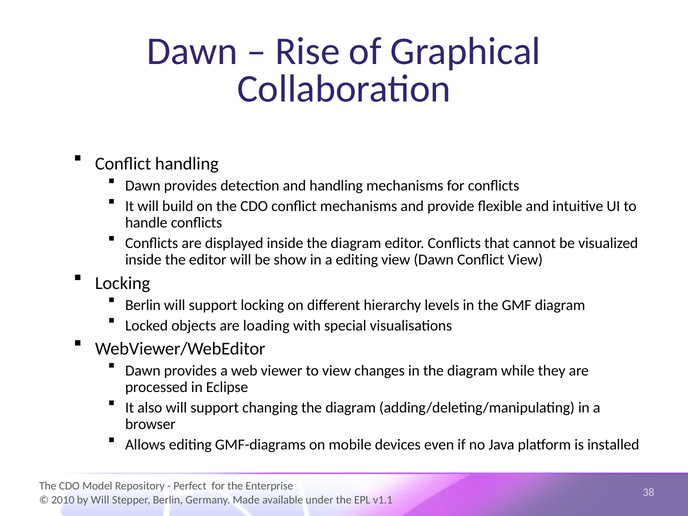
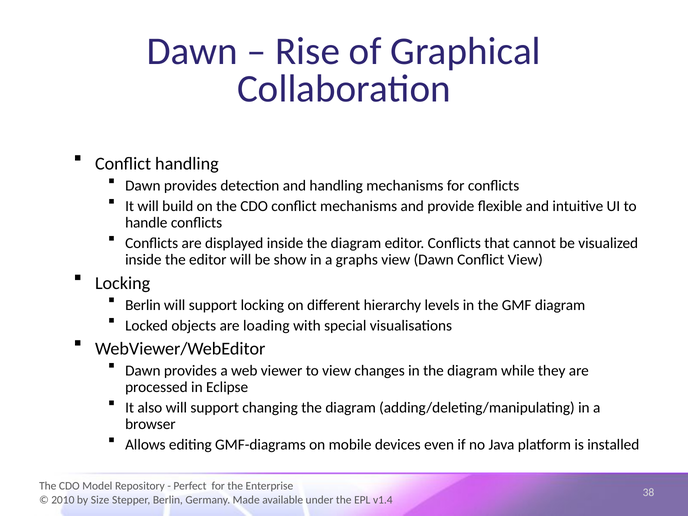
a editing: editing -> graphs (357, 260)
by Will: Will -> Size (100, 500)
v1.1: v1.1 -> v1.4 (383, 500)
